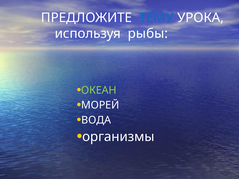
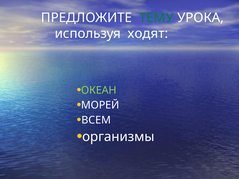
ТЕМУ colour: blue -> green (156, 18)
рыбы: рыбы -> ходят (148, 34)
ВОДА: ВОДА -> ВСЕМ (96, 120)
